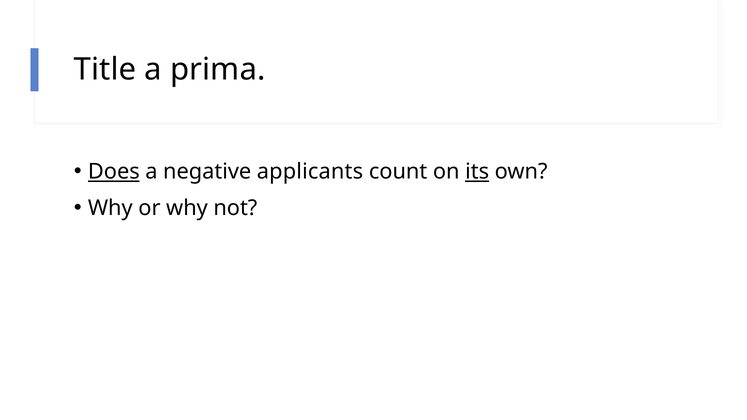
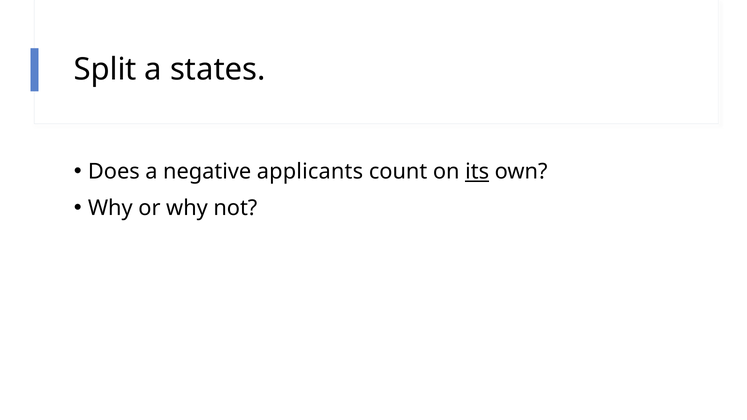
Title: Title -> Split (105, 70)
prima: prima -> states (218, 70)
Does underline: present -> none (114, 172)
